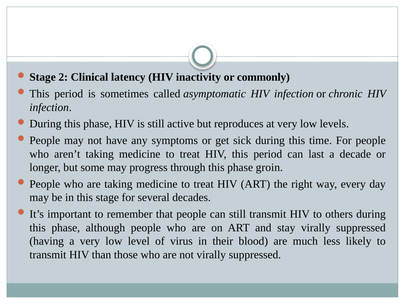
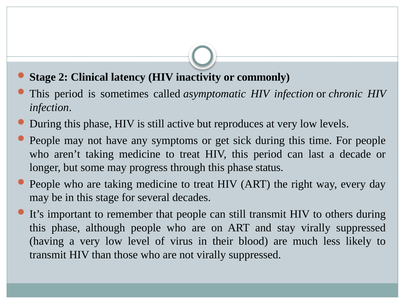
groin: groin -> status (269, 167)
